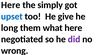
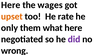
simply: simply -> wages (50, 5)
upset colour: blue -> orange (12, 16)
give: give -> rate (66, 16)
long: long -> only (9, 28)
